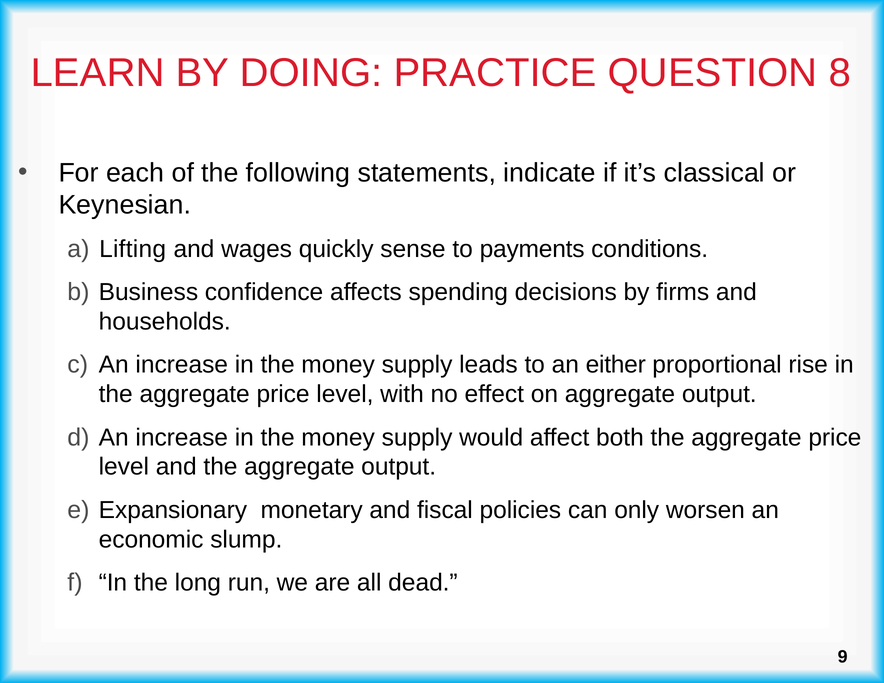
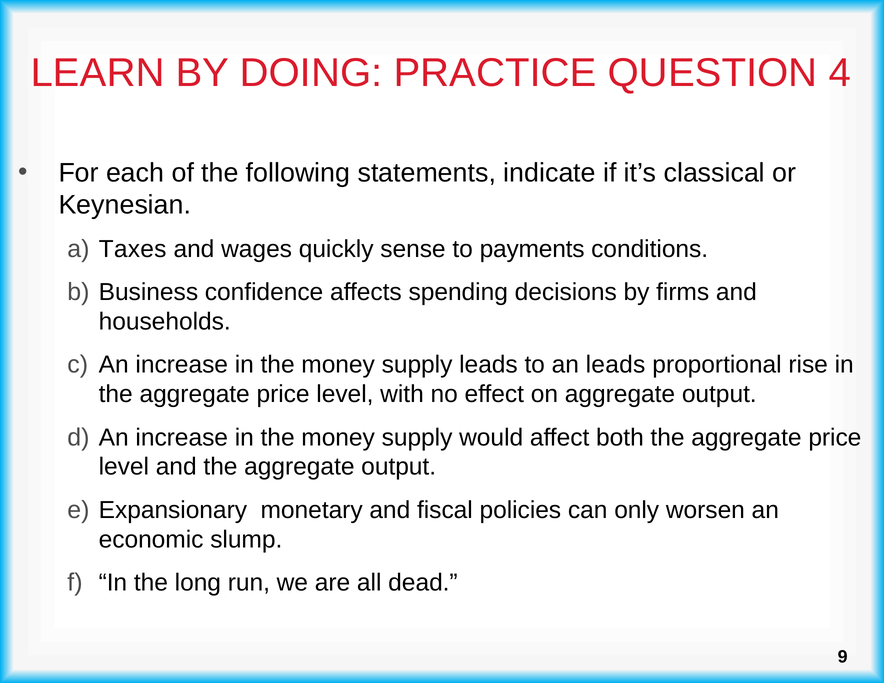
8: 8 -> 4 (840, 73)
Lifting: Lifting -> Taxes (133, 249)
an either: either -> leads (615, 365)
